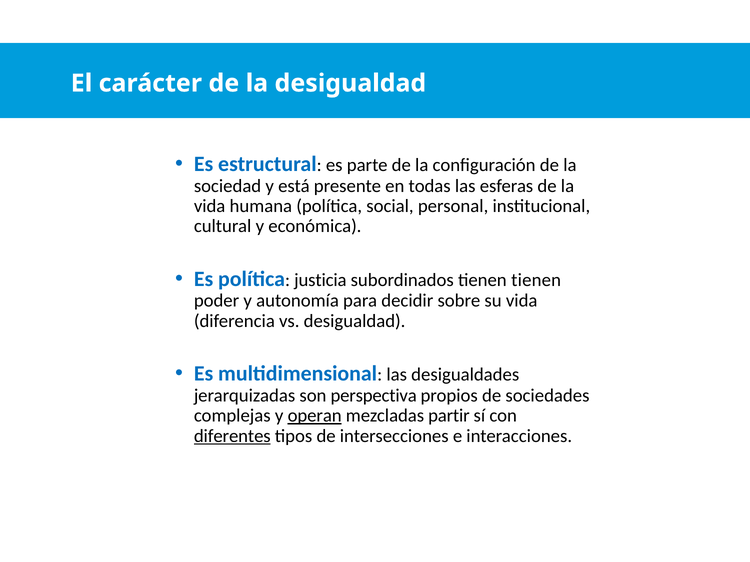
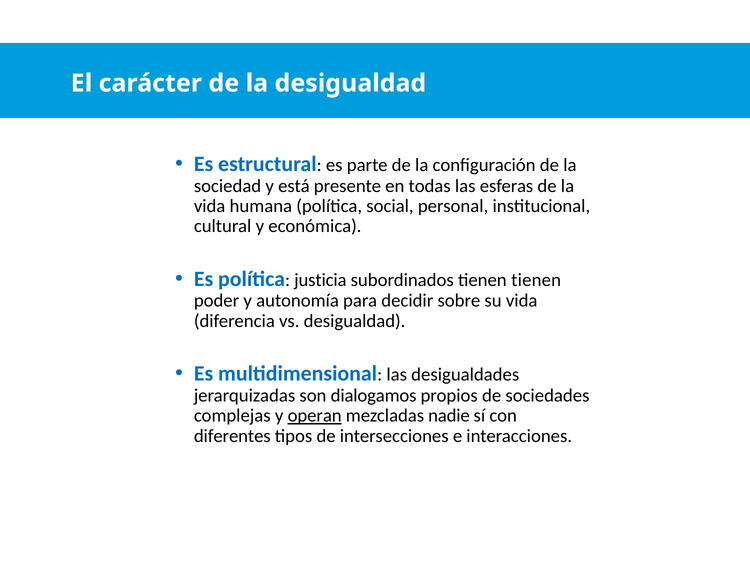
perspectiva: perspectiva -> dialogamos (374, 396)
partir: partir -> nadie (449, 416)
diferentes underline: present -> none (232, 436)
